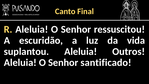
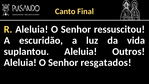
santificado: santificado -> resgatados (106, 62)
